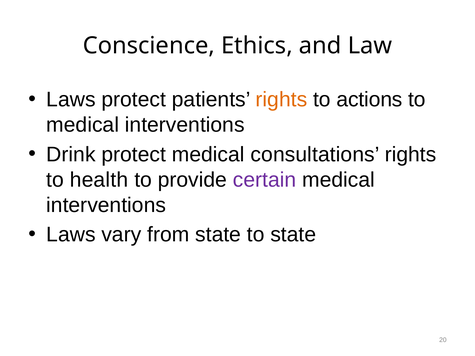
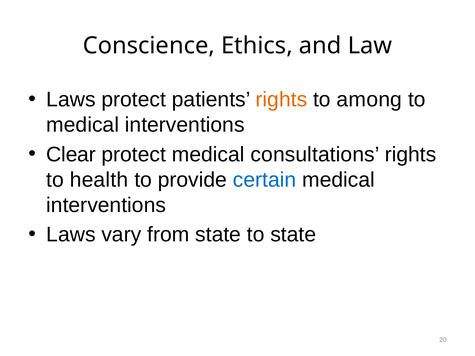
actions: actions -> among (369, 100)
Drink: Drink -> Clear (71, 155)
certain colour: purple -> blue (265, 180)
